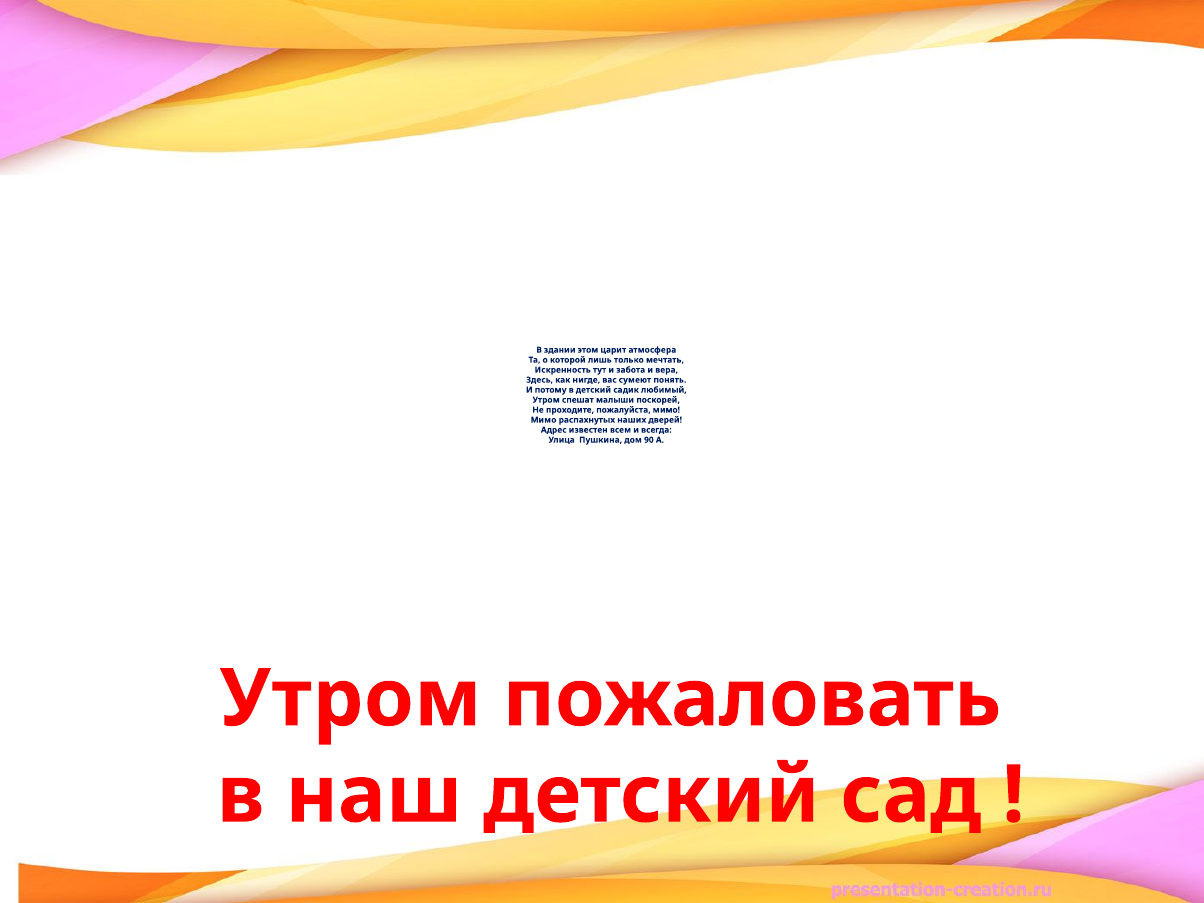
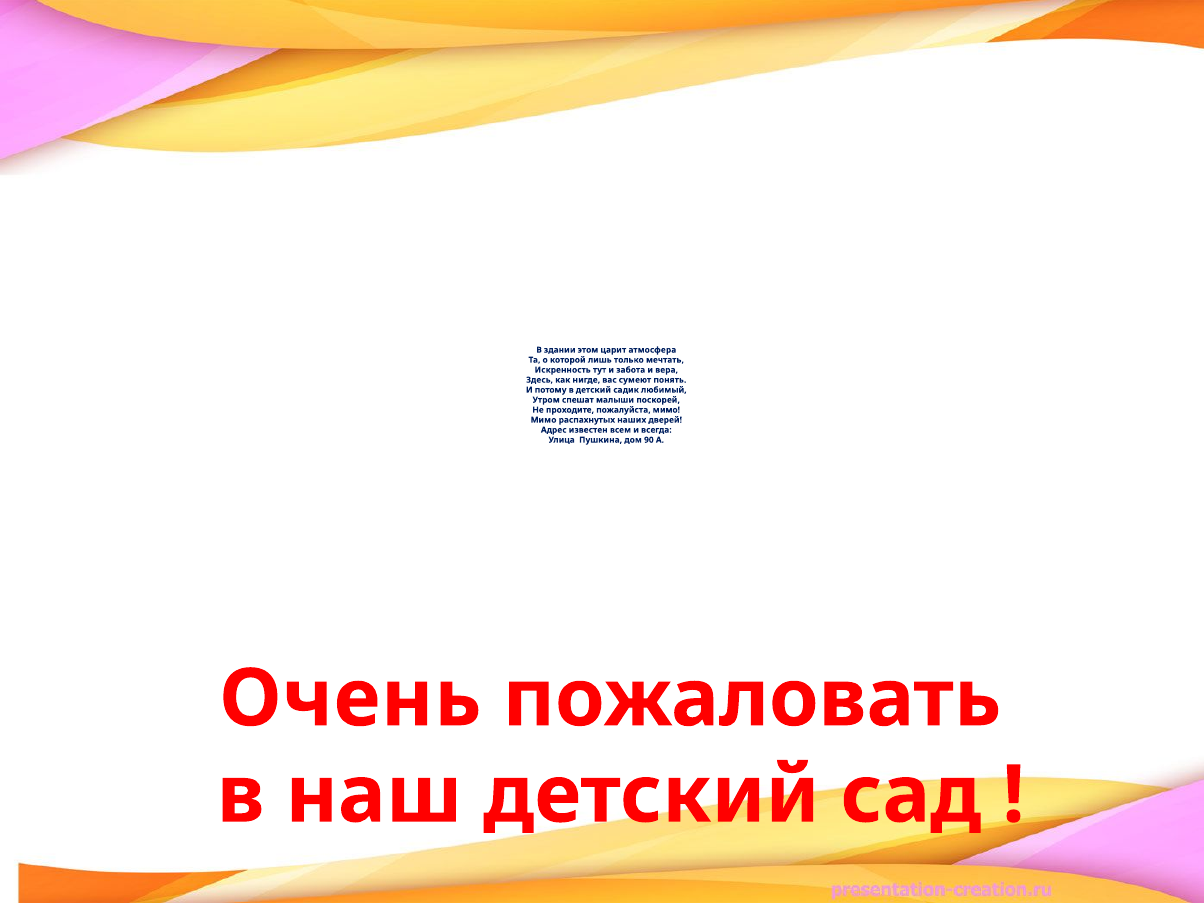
Утром: Утром -> Очень (350, 699)
